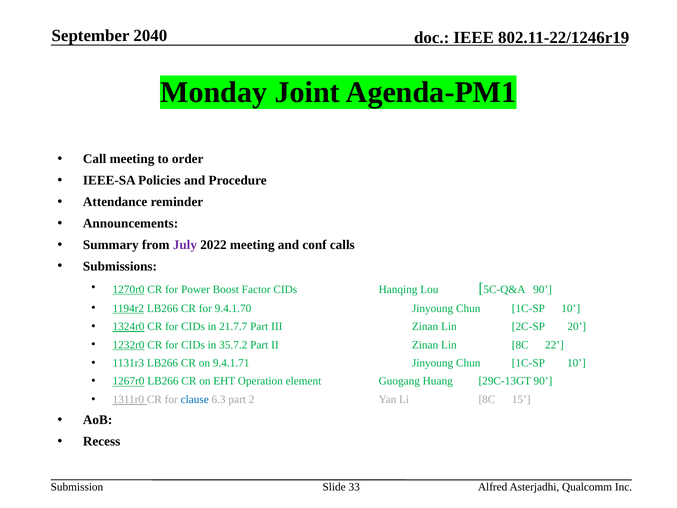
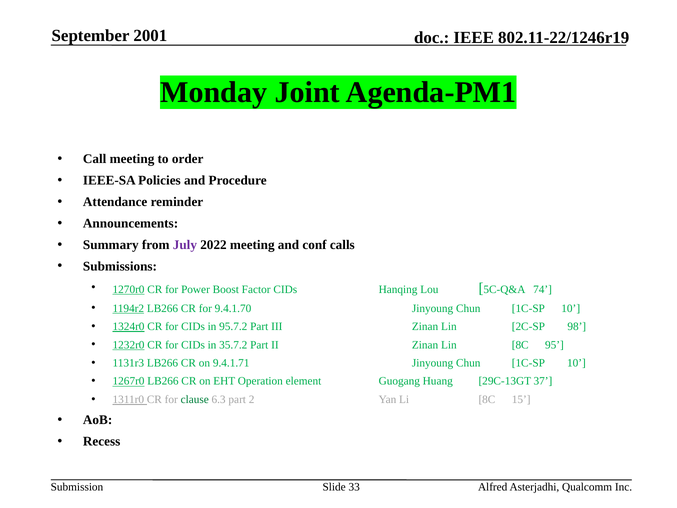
2040: 2040 -> 2001 (150, 36)
5C-Q&A 90: 90 -> 74 (543, 289)
21.7.7: 21.7.7 -> 95.7.2 (233, 326)
20: 20 -> 98 (577, 326)
22: 22 -> 95 (554, 345)
29C-13GT 90: 90 -> 37 (543, 381)
clause colour: blue -> green (195, 399)
